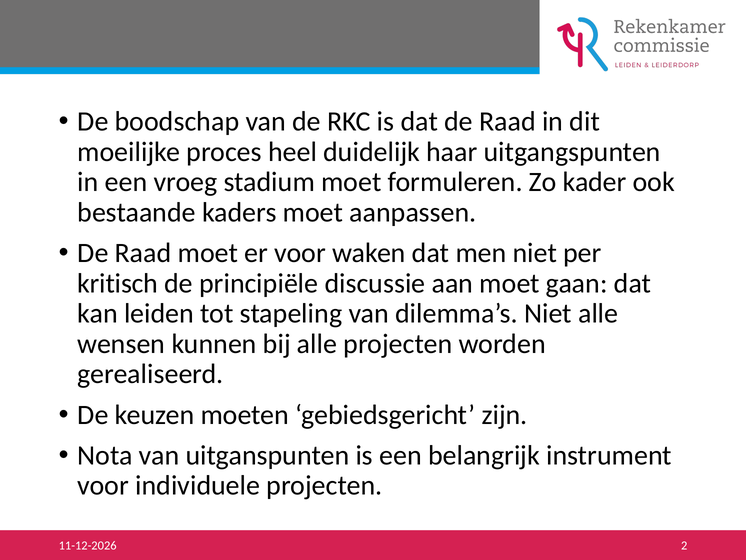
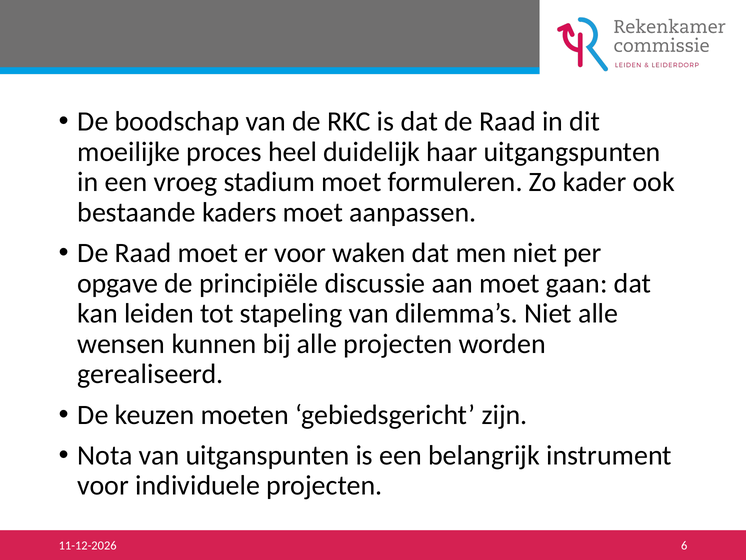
kritisch: kritisch -> opgave (118, 283)
2: 2 -> 6 (684, 545)
